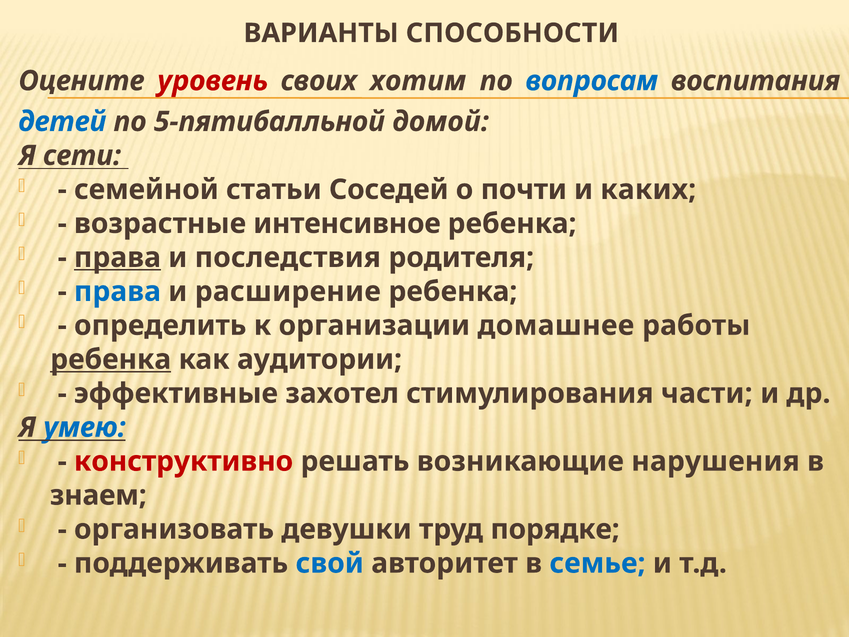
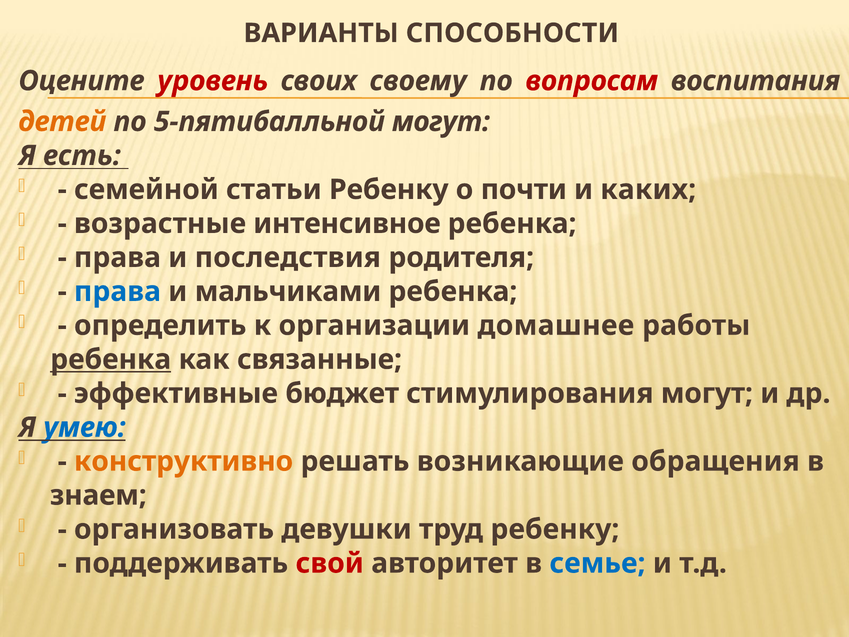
хотим: хотим -> своему (418, 81)
вопросам colour: blue -> red (592, 81)
детей colour: blue -> orange (62, 122)
5-пятибалльной домой: домой -> могут (441, 122)
сети: сети -> есть (82, 156)
статьи Соседей: Соседей -> Ребенку (389, 190)
права underline: present -> none (117, 257)
расширение: расширение -> мальчиками (288, 291)
аудитории: аудитории -> связанные (320, 359)
захотел: захотел -> бюджет (342, 393)
стимулирования части: части -> могут (707, 393)
конструктивно colour: red -> orange (184, 461)
нарушения: нарушения -> обращения (716, 461)
труд порядке: порядке -> ребенку (555, 529)
свой colour: blue -> red (330, 563)
